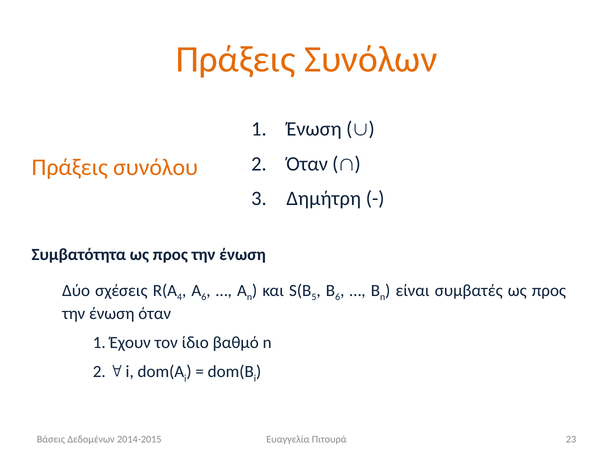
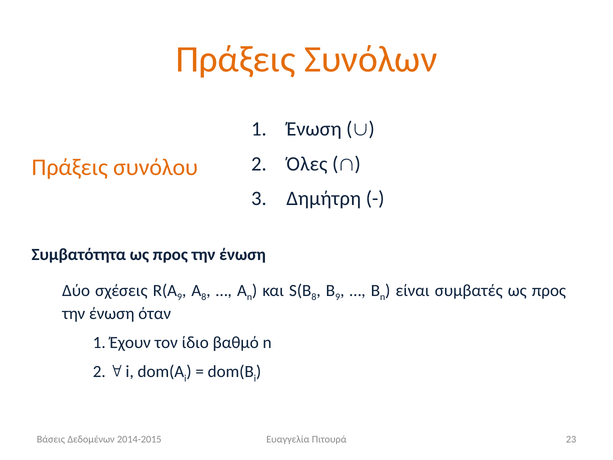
2 Όταν: Όταν -> Όλες (307, 164)
4: 4 -> 9 (180, 297)
6: 6 -> 8 (204, 297)
5: 5 -> 8 (314, 297)
6: 6 -> 9 (338, 297)
